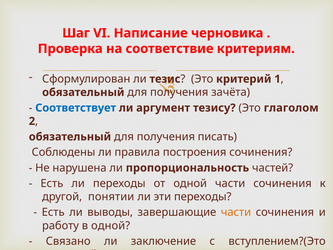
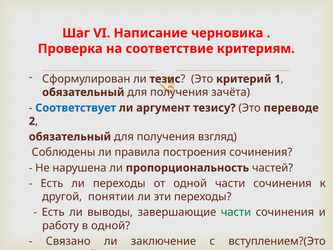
глаголом: глаголом -> переводе (291, 108)
писать: писать -> взгляд (217, 137)
части colour: orange -> green (236, 212)
